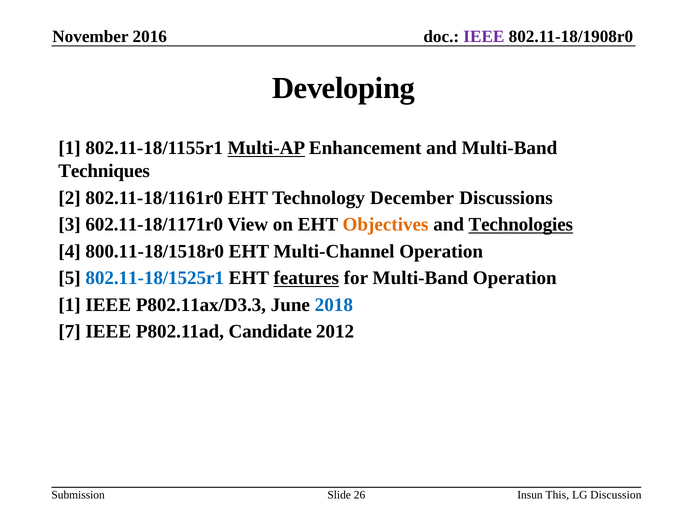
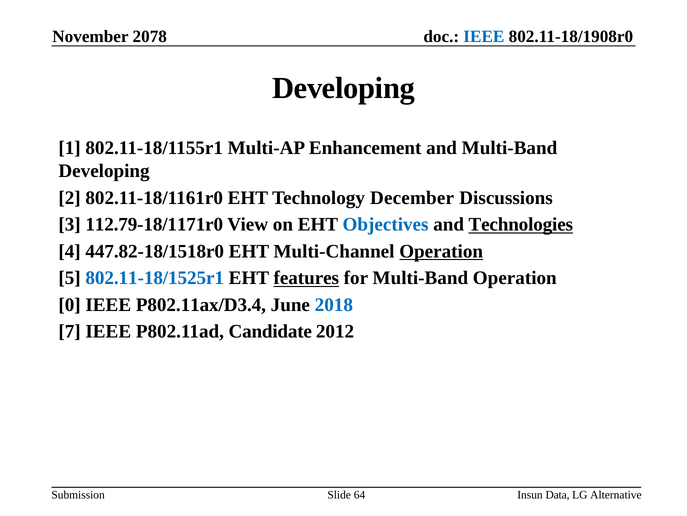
2016: 2016 -> 2078 (150, 37)
IEEE colour: purple -> blue (484, 37)
Multi-AP underline: present -> none (266, 148)
Techniques: Techniques -> Developing (104, 171)
602.11-18/1171r0: 602.11-18/1171r0 -> 112.79-18/1171r0 (154, 224)
Objectives colour: orange -> blue (386, 224)
800.11-18/1518r0: 800.11-18/1518r0 -> 447.82-18/1518r0 (155, 251)
Operation underline: none -> present (441, 251)
1: 1 -> 0 (70, 304)
P802.11ax/D3.3: P802.11ax/D3.3 -> P802.11ax/D3.4 (201, 304)
26: 26 -> 64 (360, 494)
This: This -> Data (558, 494)
Discussion: Discussion -> Alternative (616, 494)
